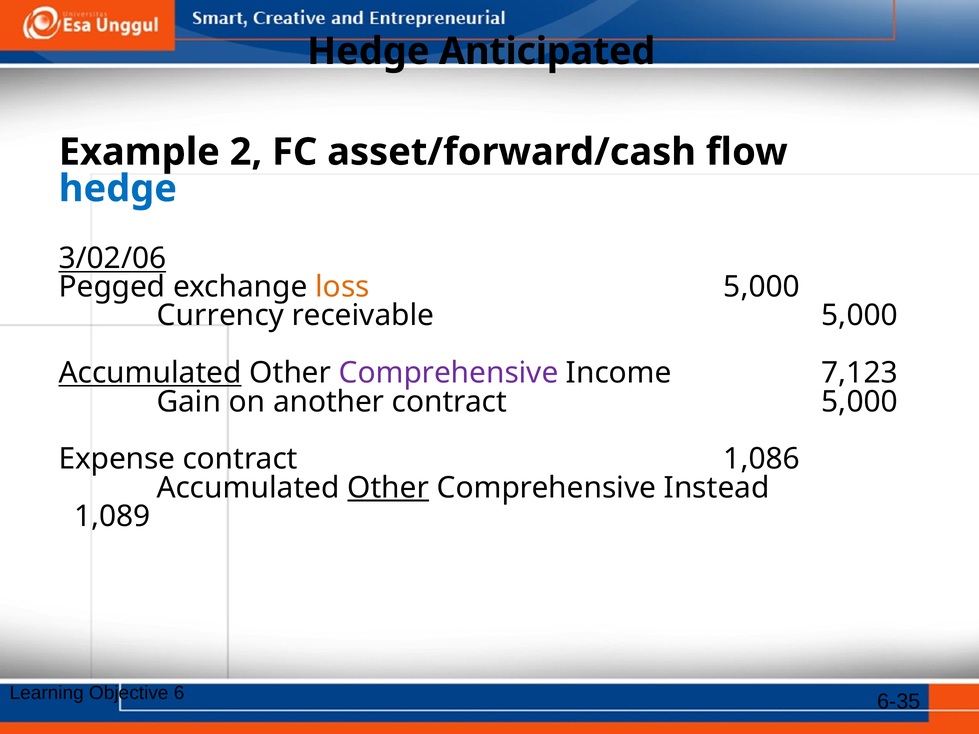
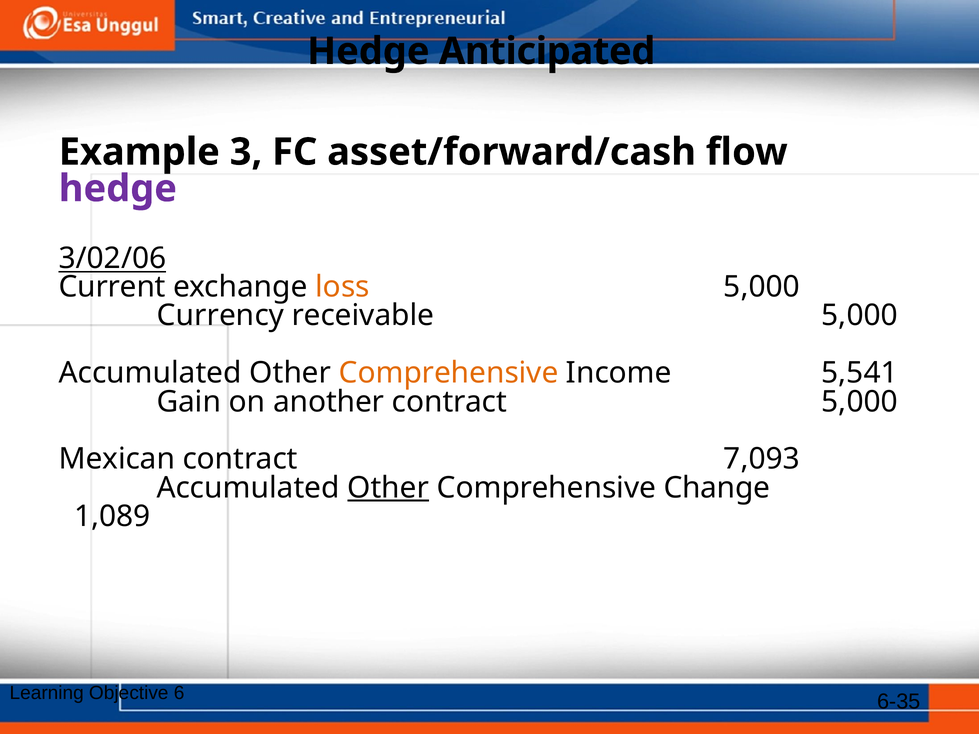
2: 2 -> 3 (246, 152)
hedge colour: blue -> purple (118, 189)
Pegged: Pegged -> Current (112, 287)
Accumulated underline: present -> none (150, 373)
Comprehensive colour: purple -> orange (449, 373)
7,123: 7,123 -> 5,541 (860, 373)
Expense: Expense -> Mexican (117, 459)
1,086: 1,086 -> 7,093 (762, 459)
Instead: Instead -> Change (717, 488)
